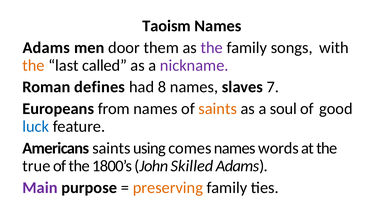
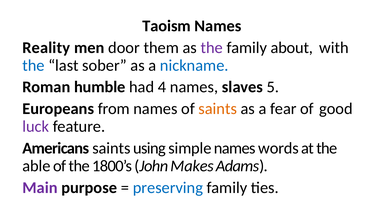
Adams: Adams -> Reality (46, 48)
songs: songs -> about (292, 48)
the colour: orange -> blue (33, 65)
called: called -> sober (104, 65)
nickname colour: purple -> blue (194, 65)
defines: defines -> humble (100, 87)
8: 8 -> 4 (162, 87)
7: 7 -> 5 (273, 87)
soul: soul -> fear (283, 109)
luck colour: blue -> purple (36, 126)
comes: comes -> simple (190, 148)
true: true -> able (36, 166)
Skilled: Skilled -> Makes (192, 166)
preserving colour: orange -> blue (168, 188)
